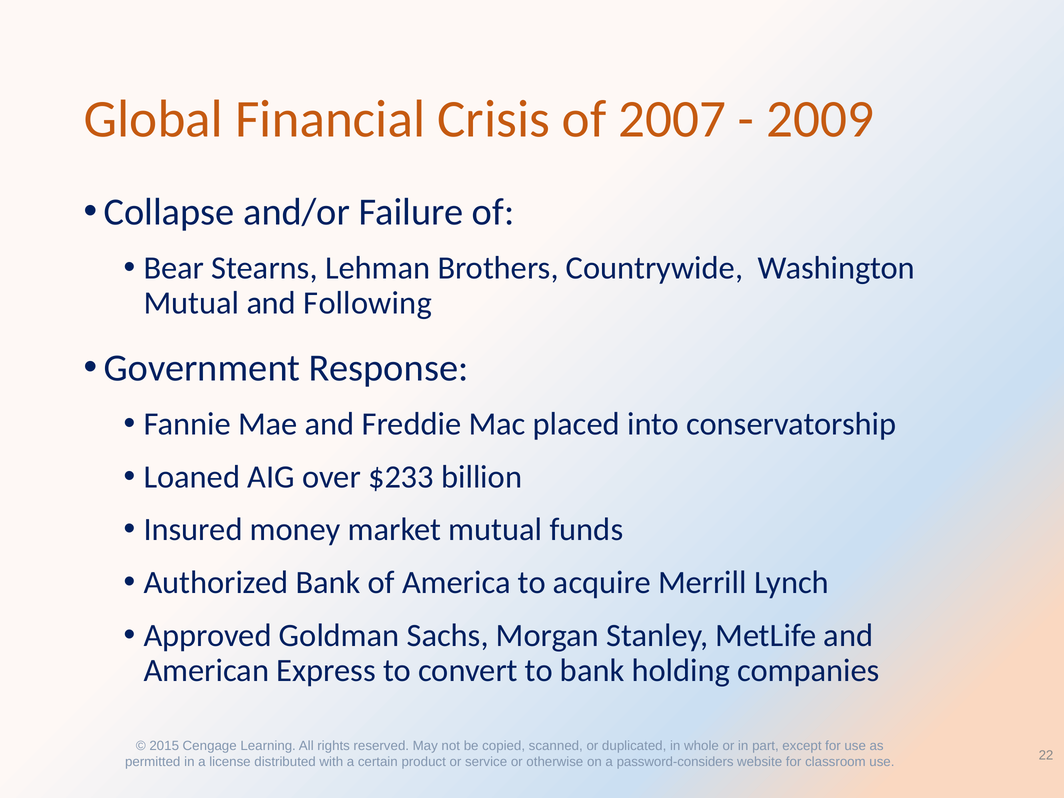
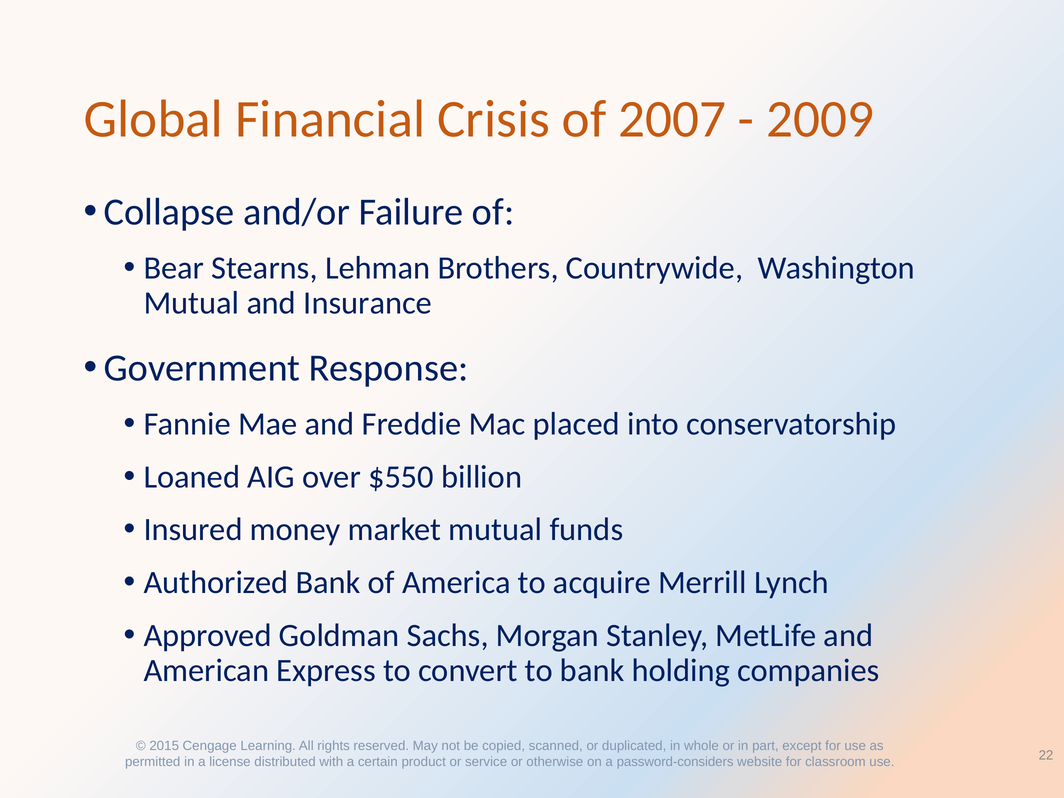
Following: Following -> Insurance (368, 303)
$233: $233 -> $550 (401, 477)
